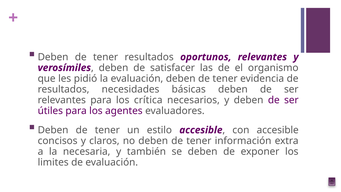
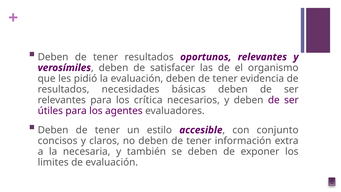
con accesible: accesible -> conjunto (278, 130)
